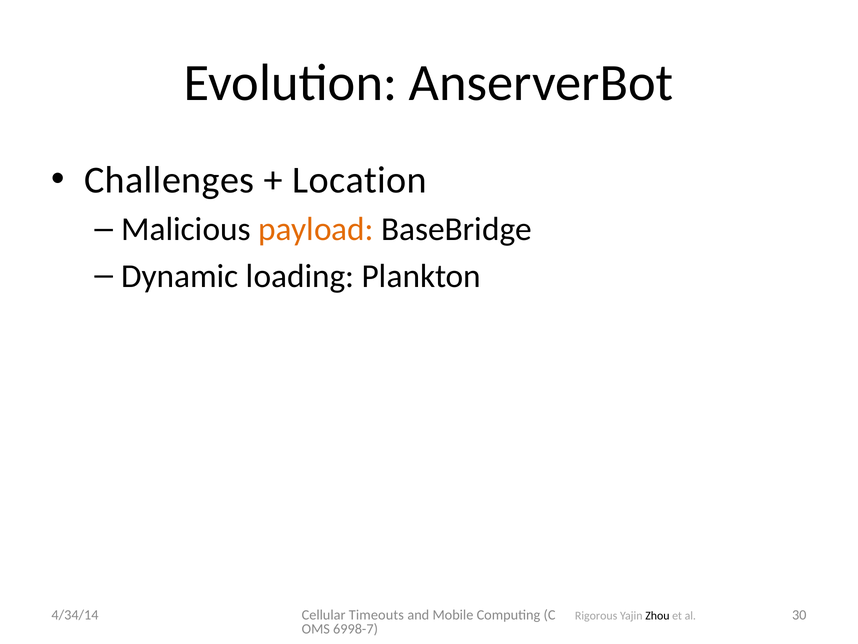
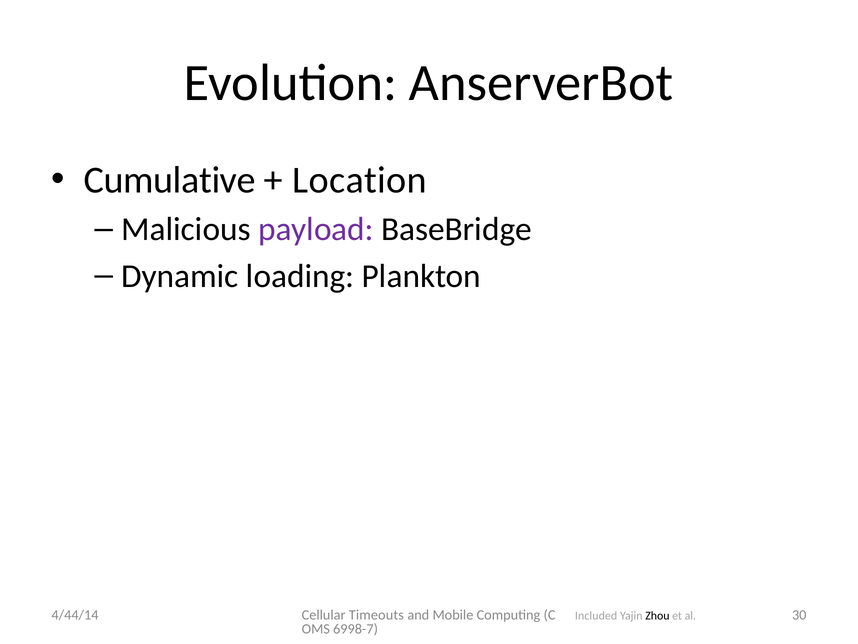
Challenges: Challenges -> Cumulative (170, 180)
payload colour: orange -> purple (316, 229)
4/34/14: 4/34/14 -> 4/44/14 (75, 615)
Rigorous: Rigorous -> Included (596, 615)
